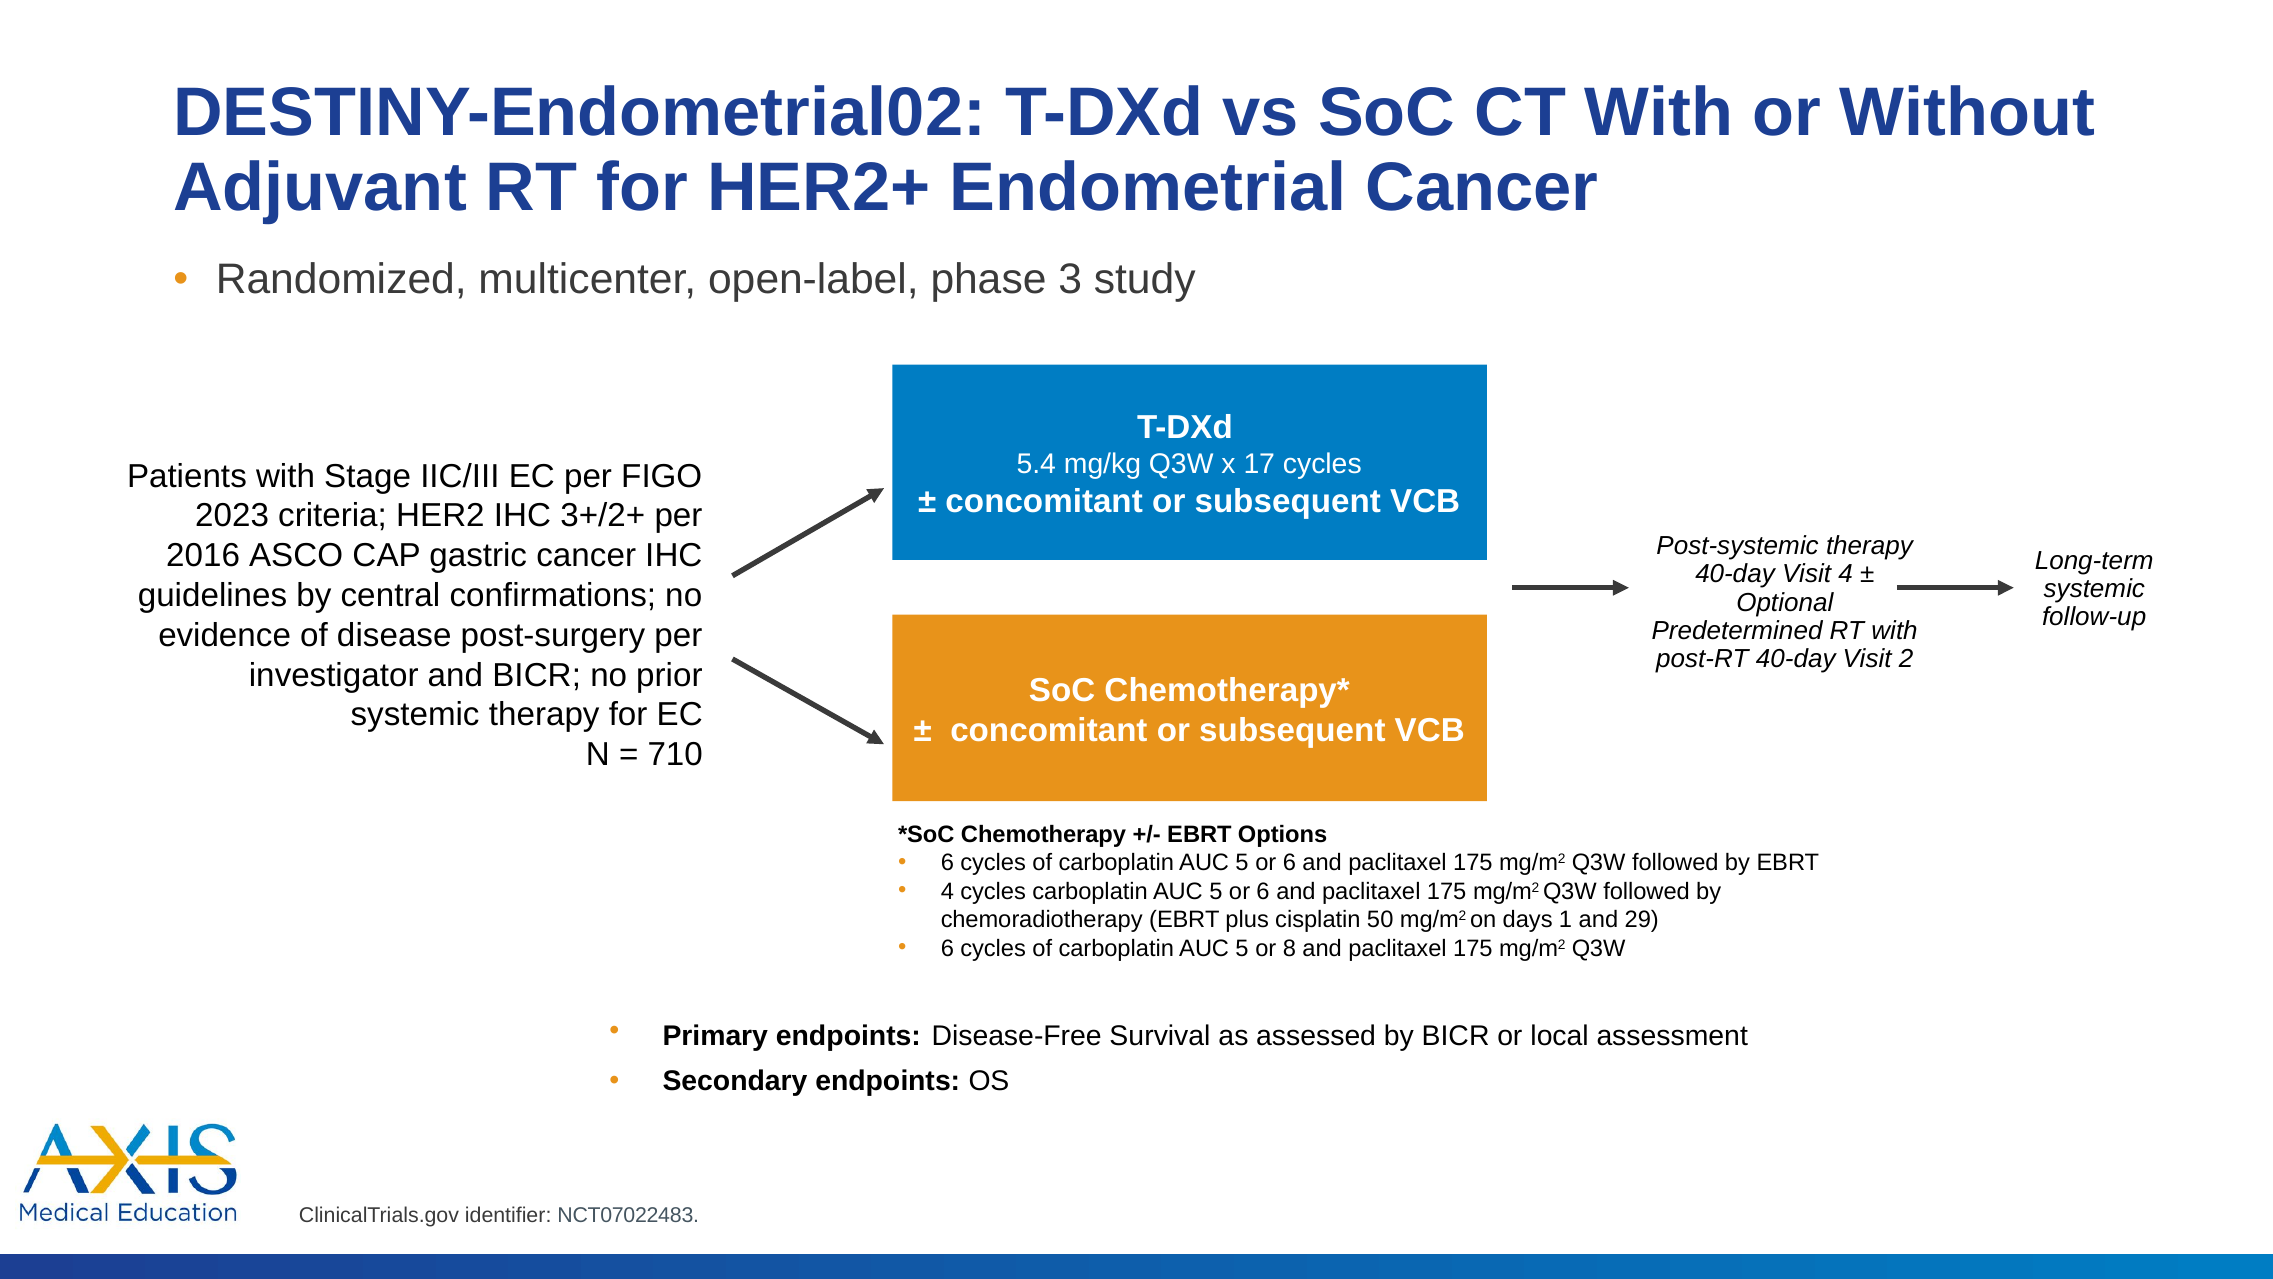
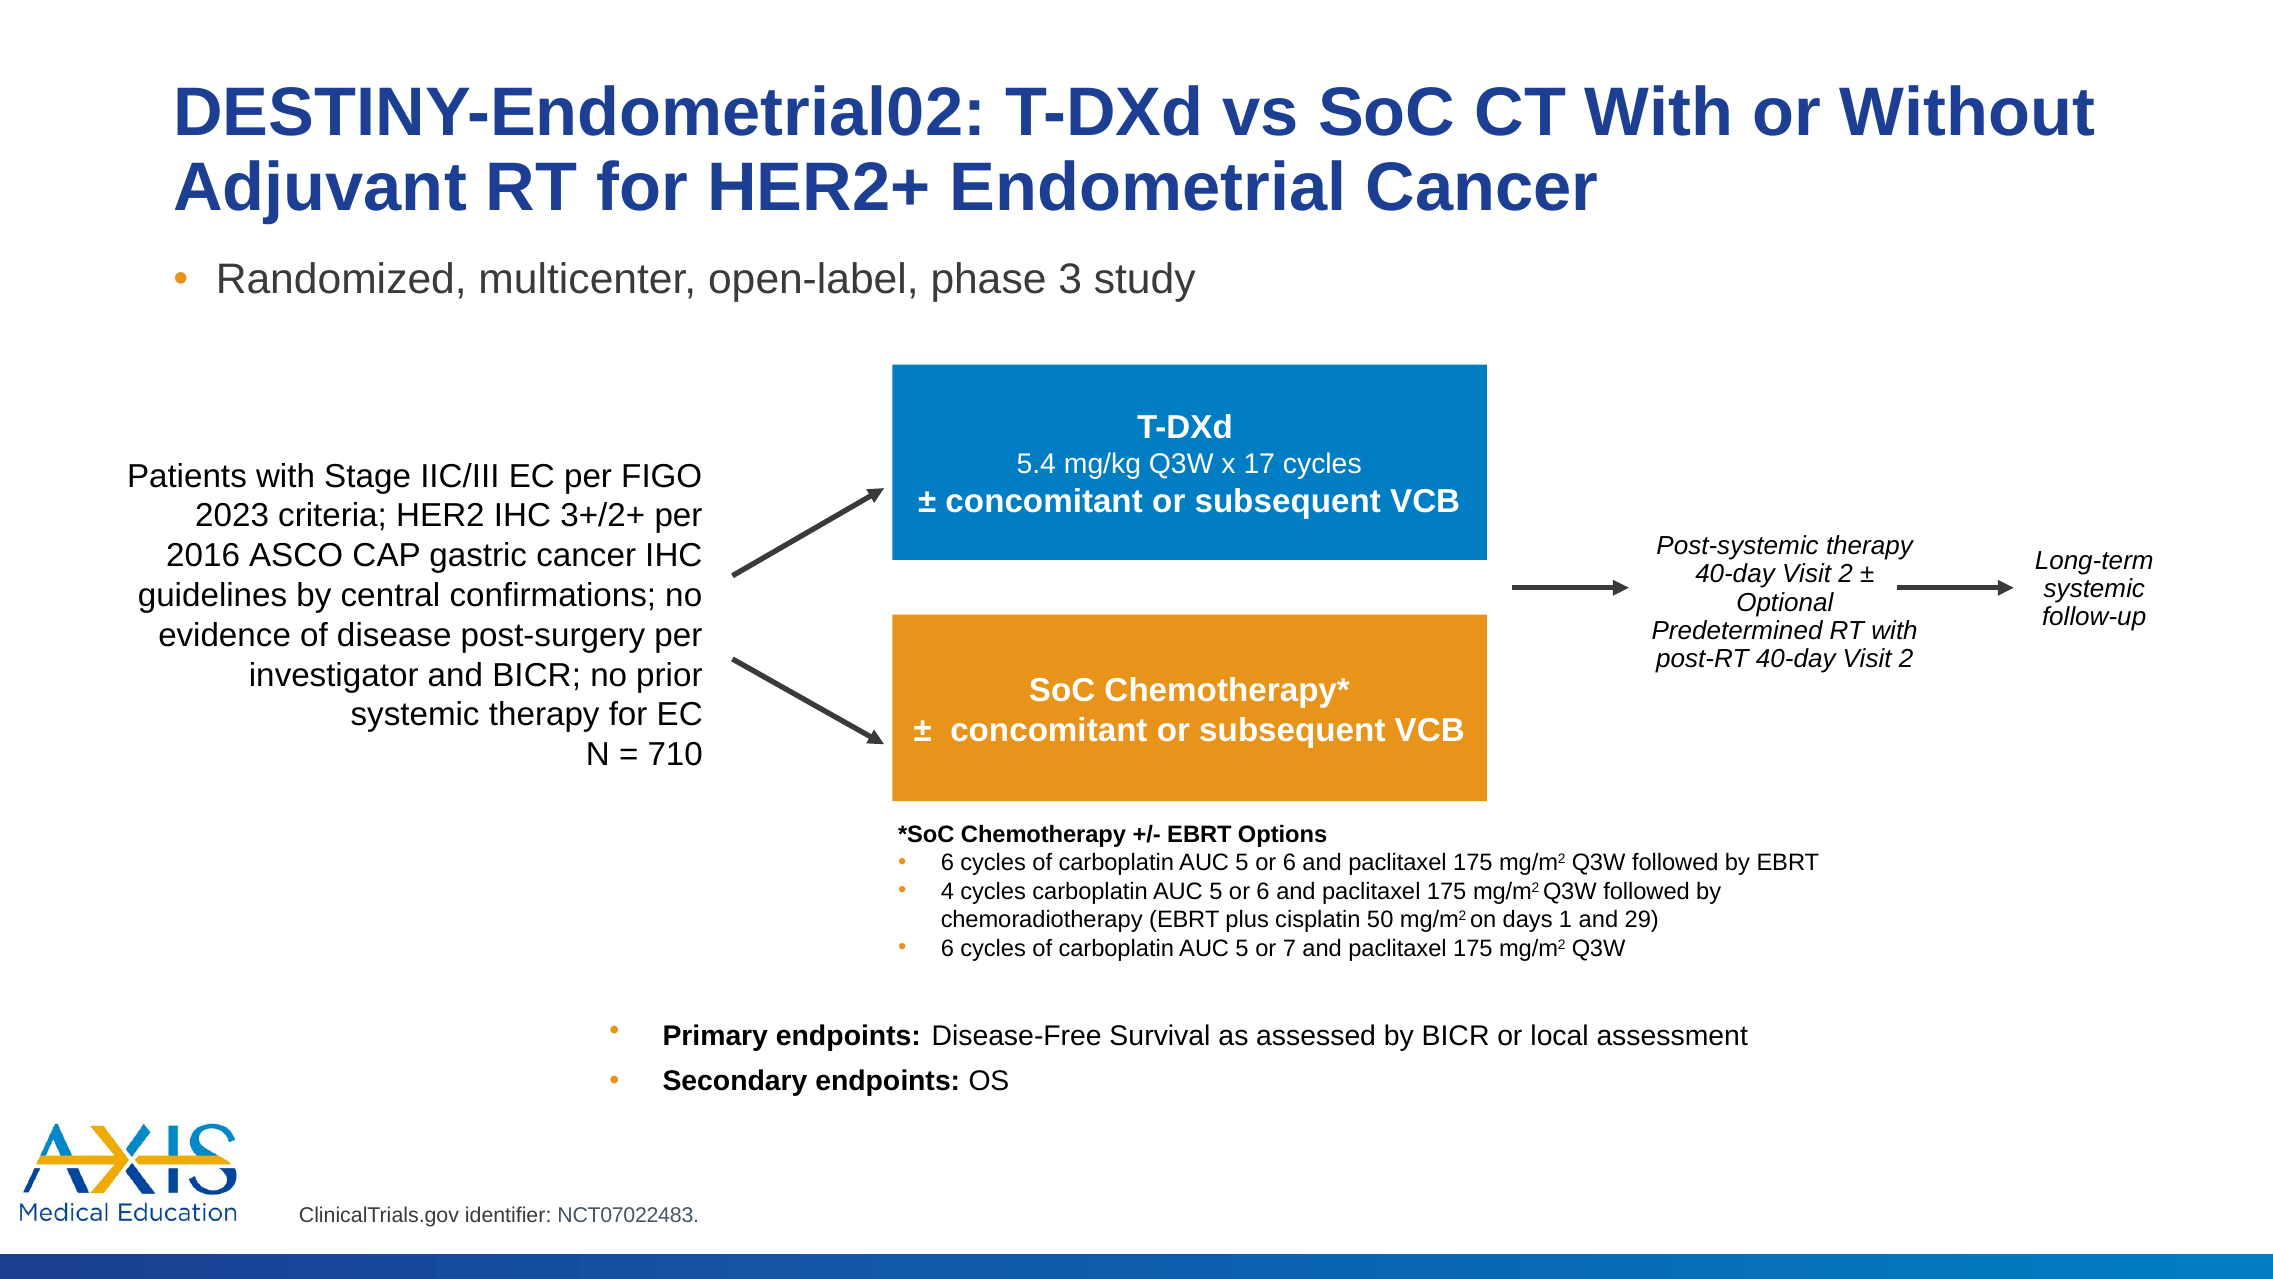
4: 4 -> 2 (1846, 574)
8: 8 -> 7 (1289, 948)
